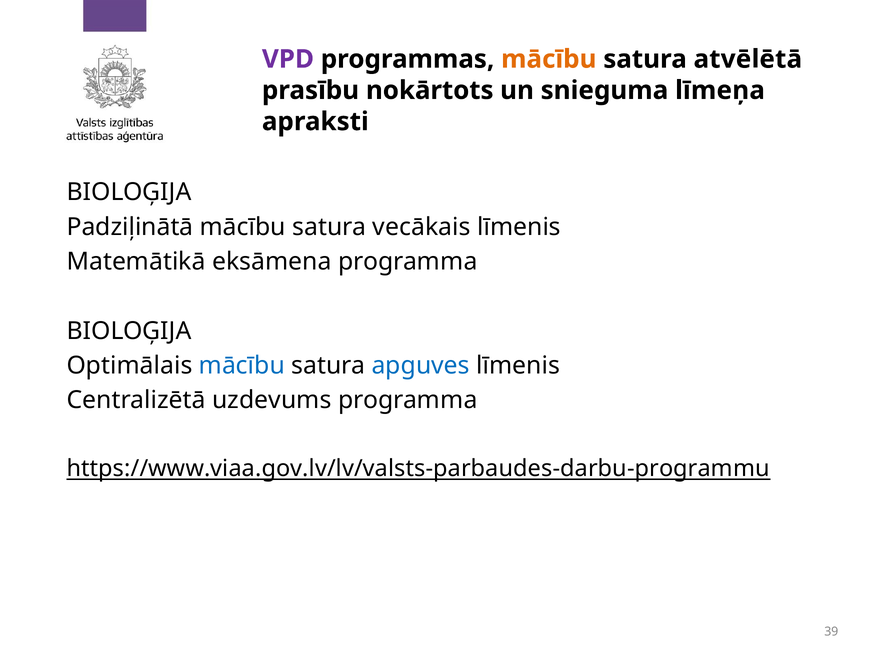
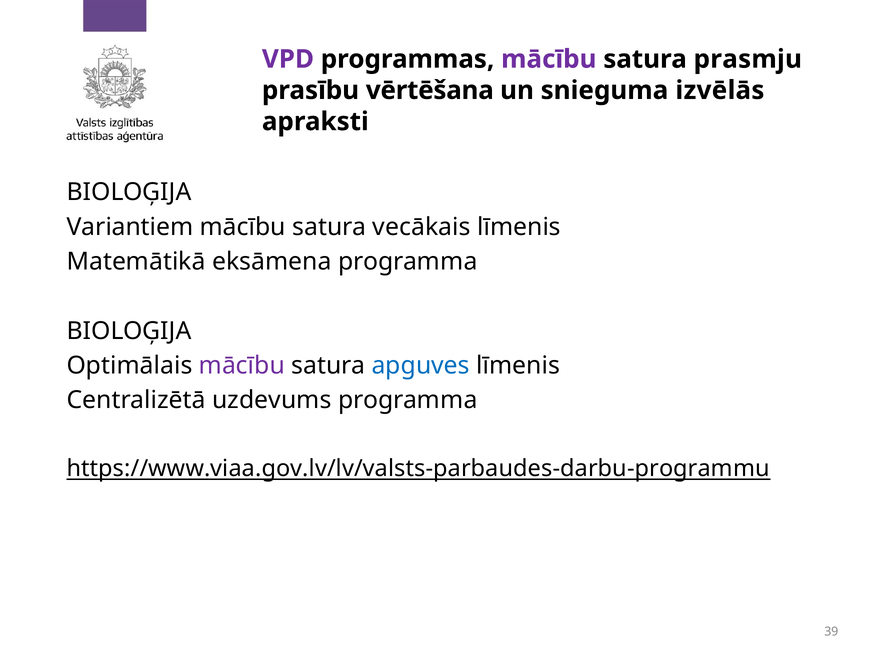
mācību colour: orange -> purple (549, 59)
atvēlētā: atvēlētā -> prasmju (748, 59)
nokārtots: nokārtots -> vērtēšana (430, 90)
līmeņa: līmeņa -> izvēlās (720, 90)
Padziļinātā: Padziļinātā -> Variantiem (130, 227)
mācību colour: blue -> purple (242, 366)
